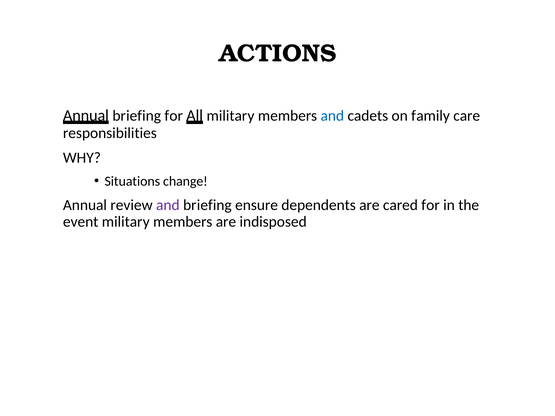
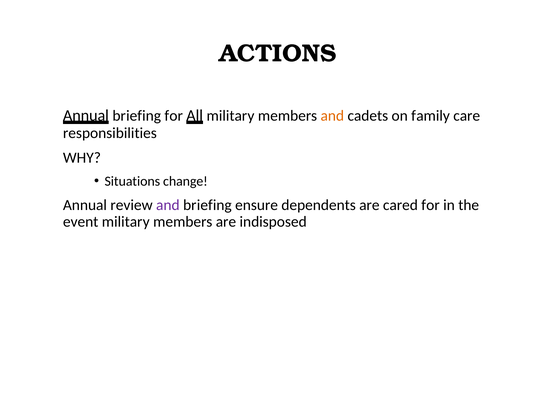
and colour: blue -> orange (332, 116)
